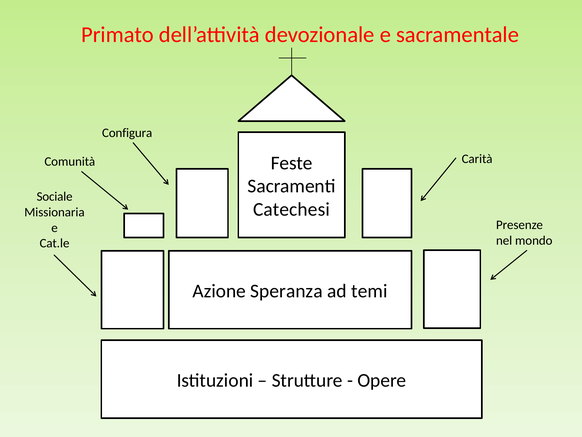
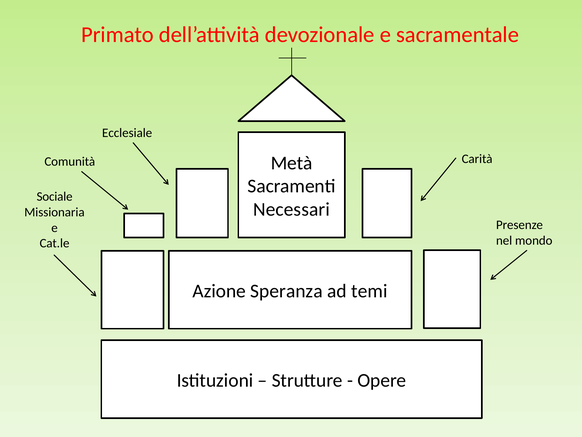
Configura: Configura -> Ecclesiale (127, 133)
Feste: Feste -> Metà (292, 163)
Catechesi: Catechesi -> Necessari (291, 209)
